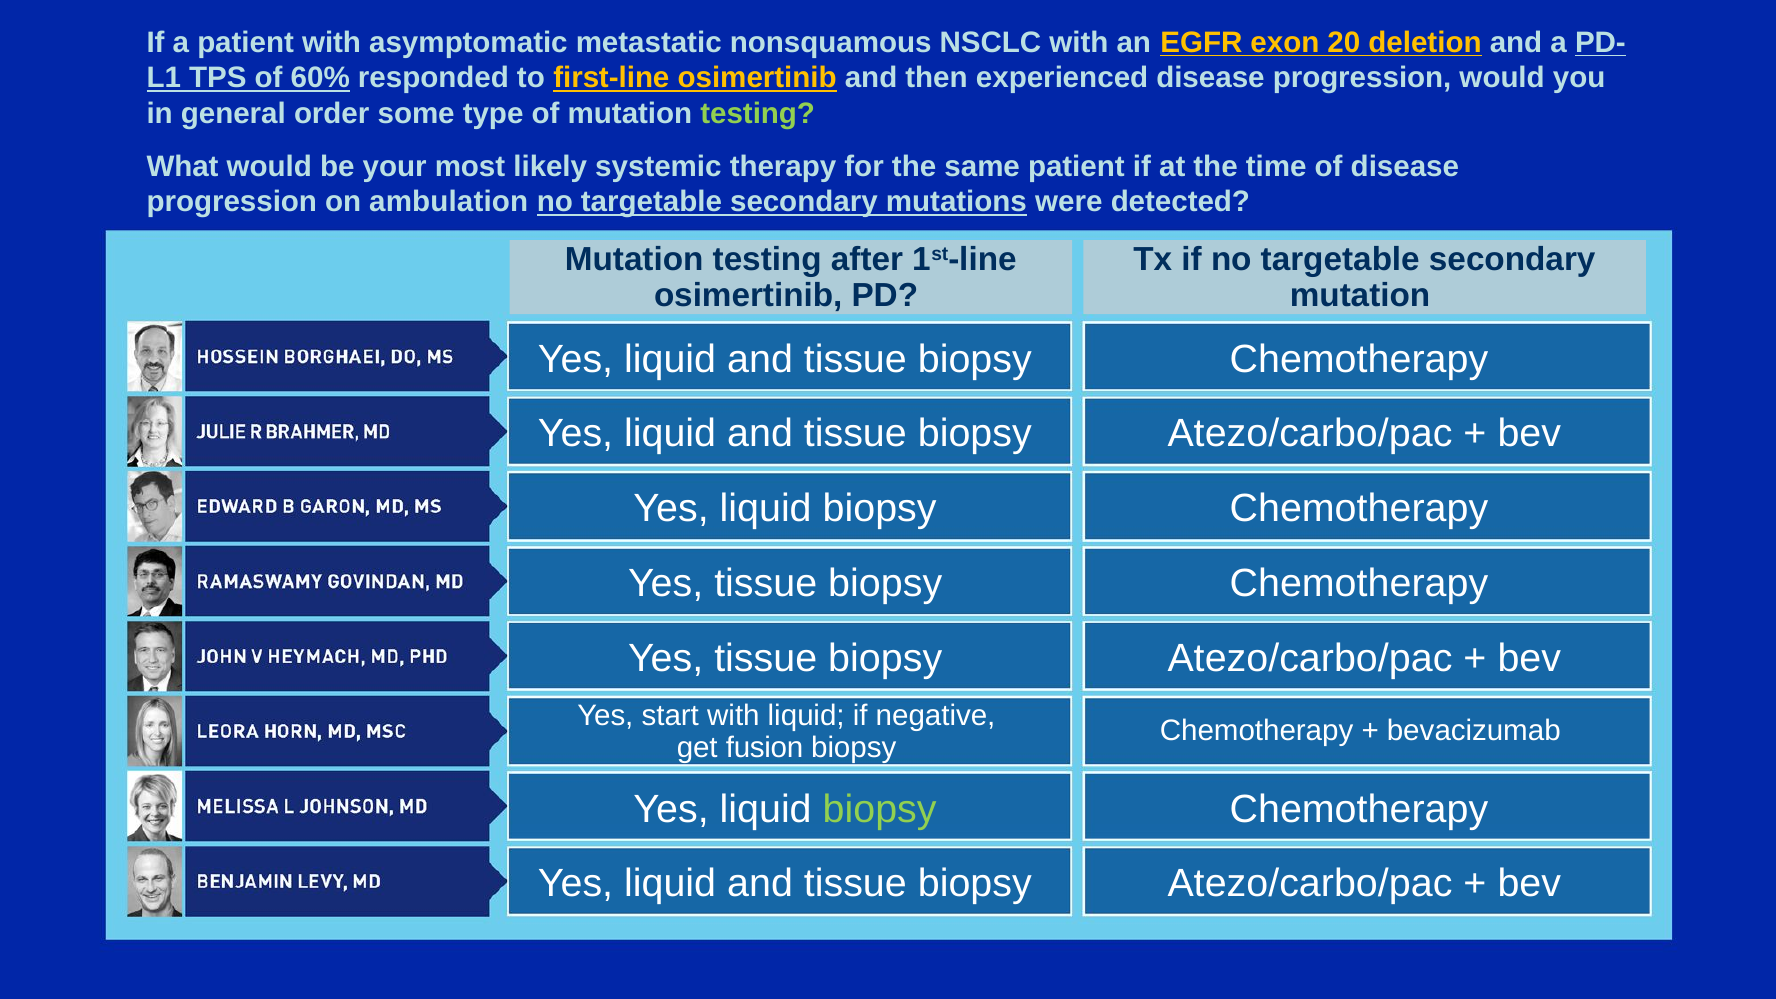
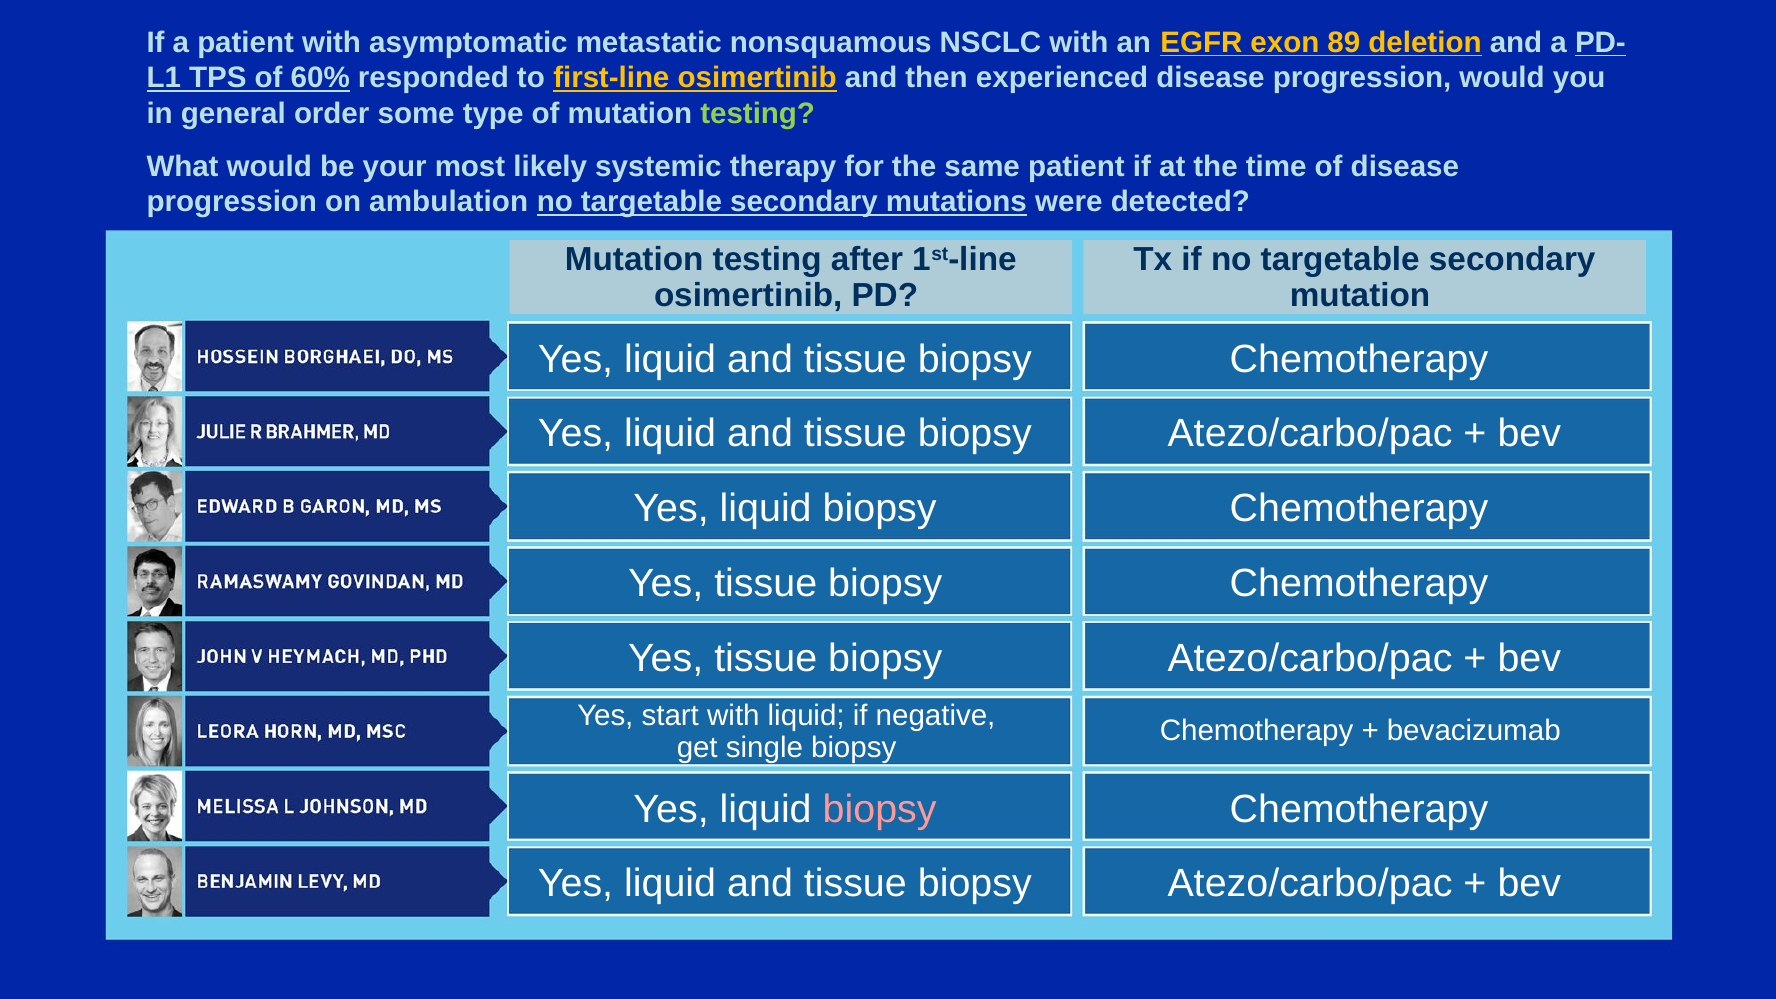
20: 20 -> 89 (1344, 42)
fusion: fusion -> single (764, 748)
biopsy colour: light green -> pink (880, 810)
